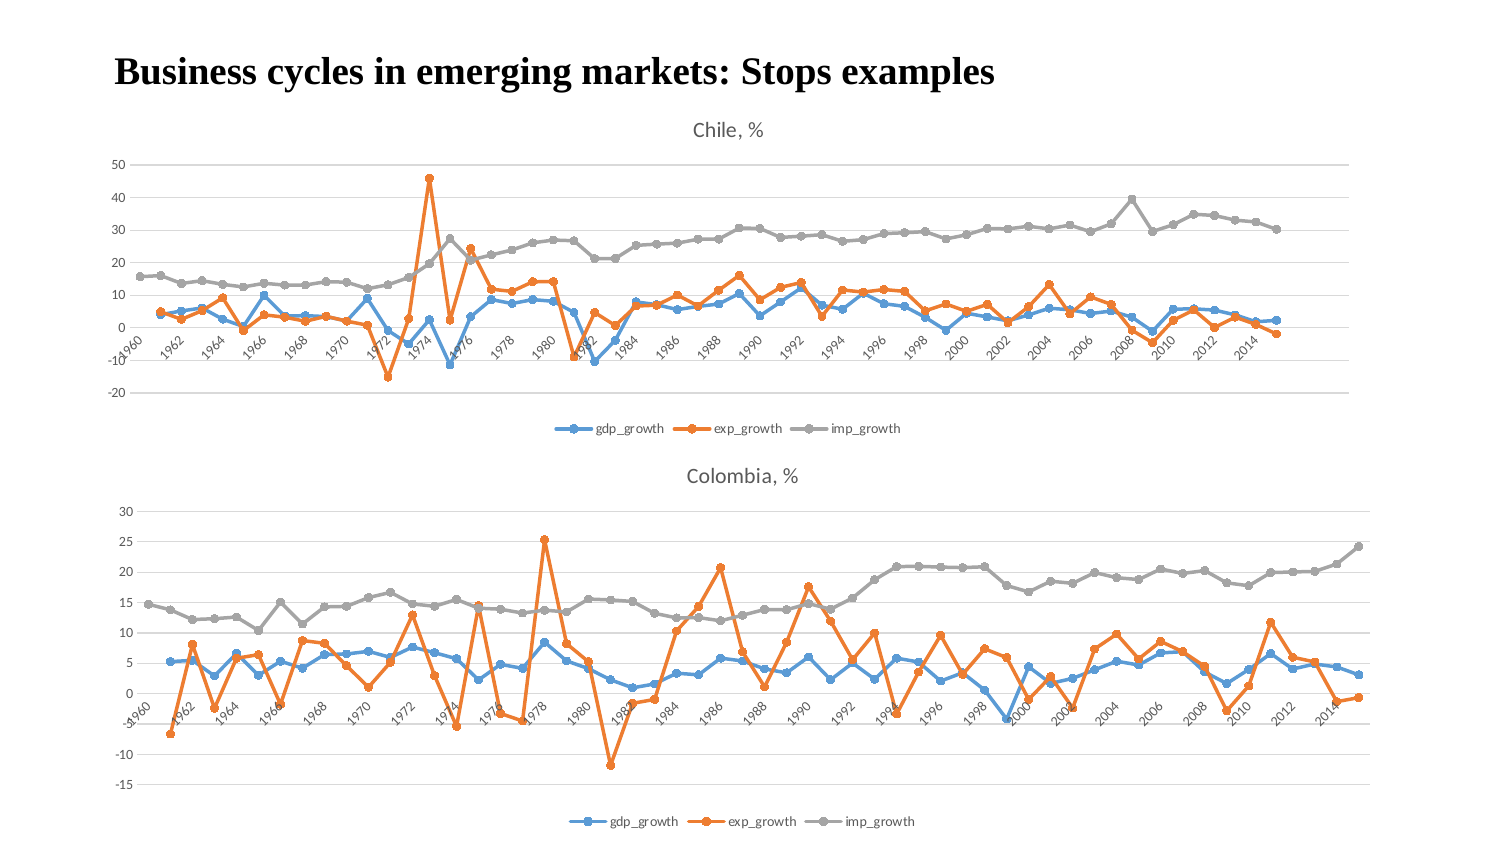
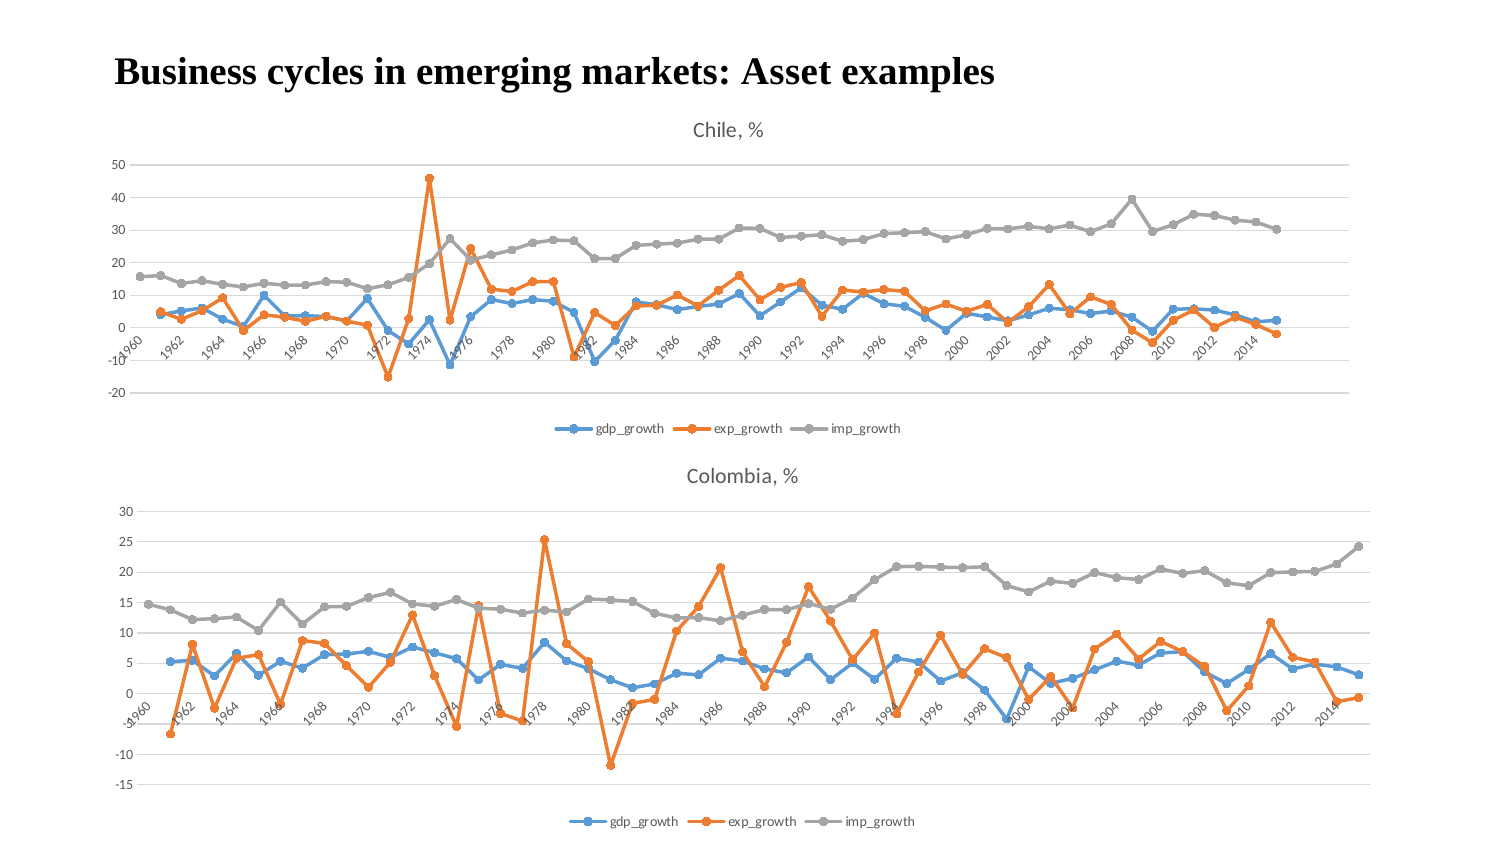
Stops: Stops -> Asset (786, 71)
